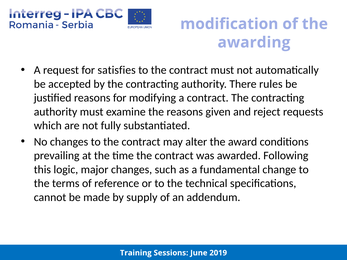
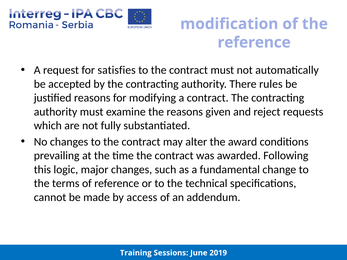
awarding: awarding -> reference (254, 42)
supply: supply -> access (142, 197)
